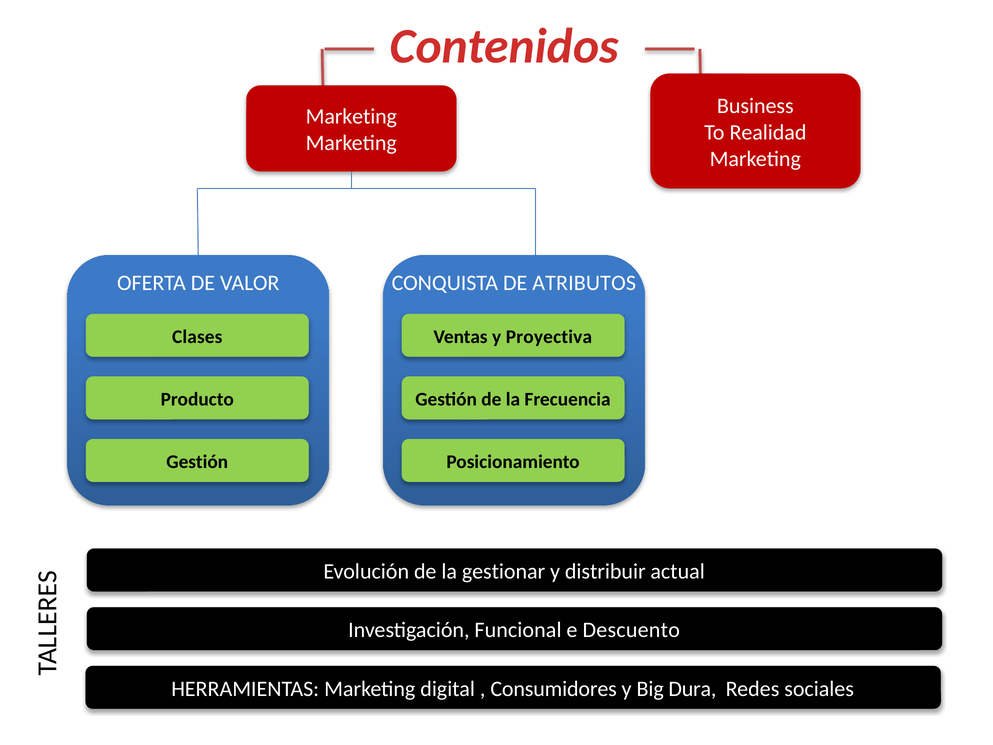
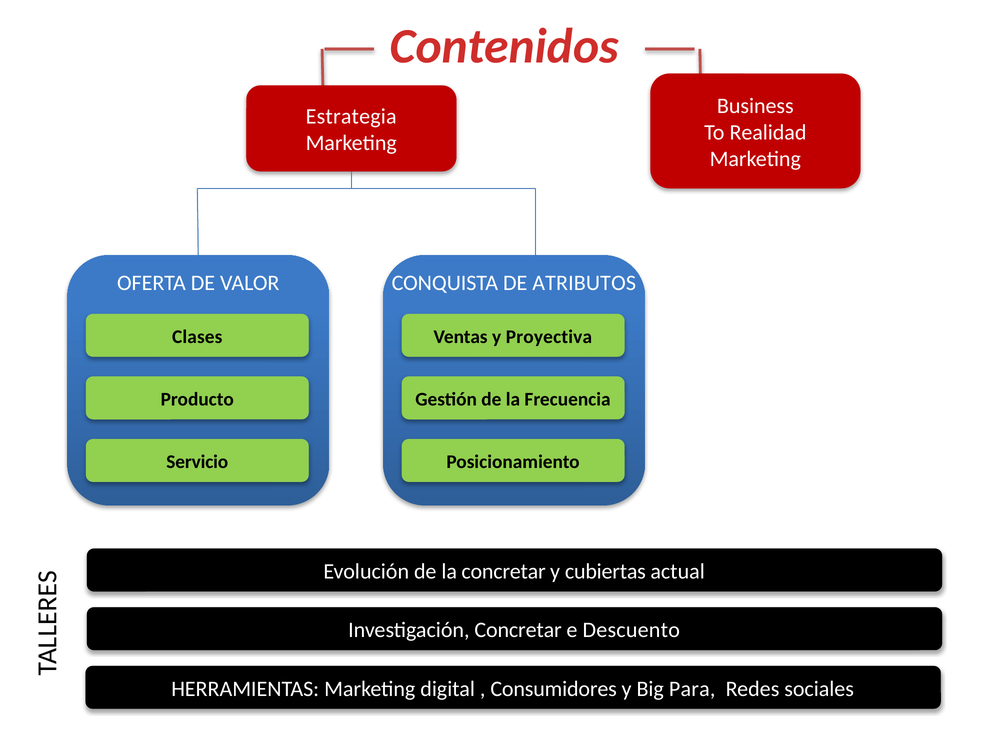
Marketing: Marketing -> Estrategia (351, 117)
Gestión: Gestión -> Servicio (197, 462)
la gestionar: gestionar -> concretar (504, 571)
distribuir: distribuir -> cubiertas (605, 571)
Investigación Funcional: Funcional -> Concretar (518, 630)
Dura: Dura -> Para (692, 689)
